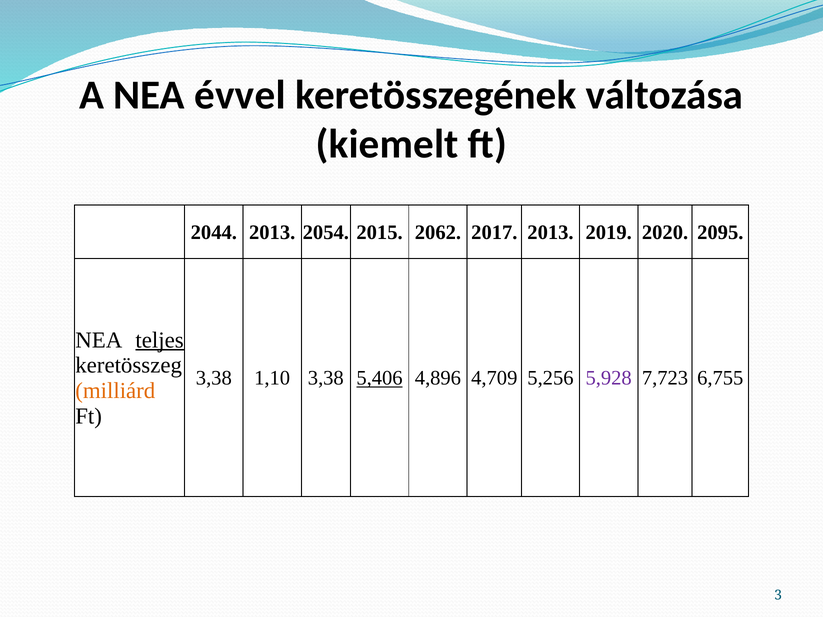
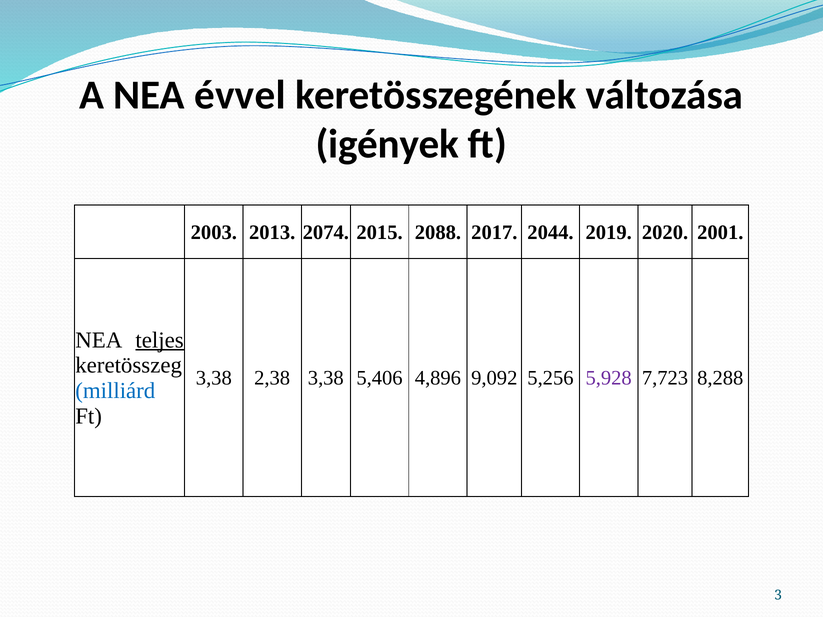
kiemelt: kiemelt -> igények (387, 144)
2044: 2044 -> 2003 (214, 232)
2054: 2054 -> 2074 (326, 232)
2062: 2062 -> 2088 (438, 232)
2017 2013: 2013 -> 2044 (550, 232)
2095: 2095 -> 2001 (720, 232)
1,10: 1,10 -> 2,38 (272, 378)
5,406 underline: present -> none (380, 378)
4,709: 4,709 -> 9,092 (494, 378)
6,755: 6,755 -> 8,288 (720, 378)
milliárd colour: orange -> blue (115, 391)
